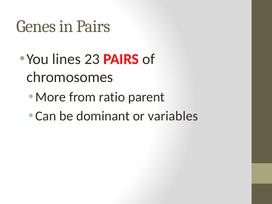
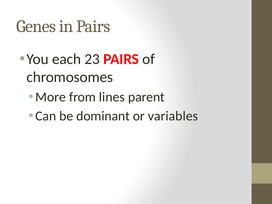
lines: lines -> each (67, 59)
ratio: ratio -> lines (112, 97)
